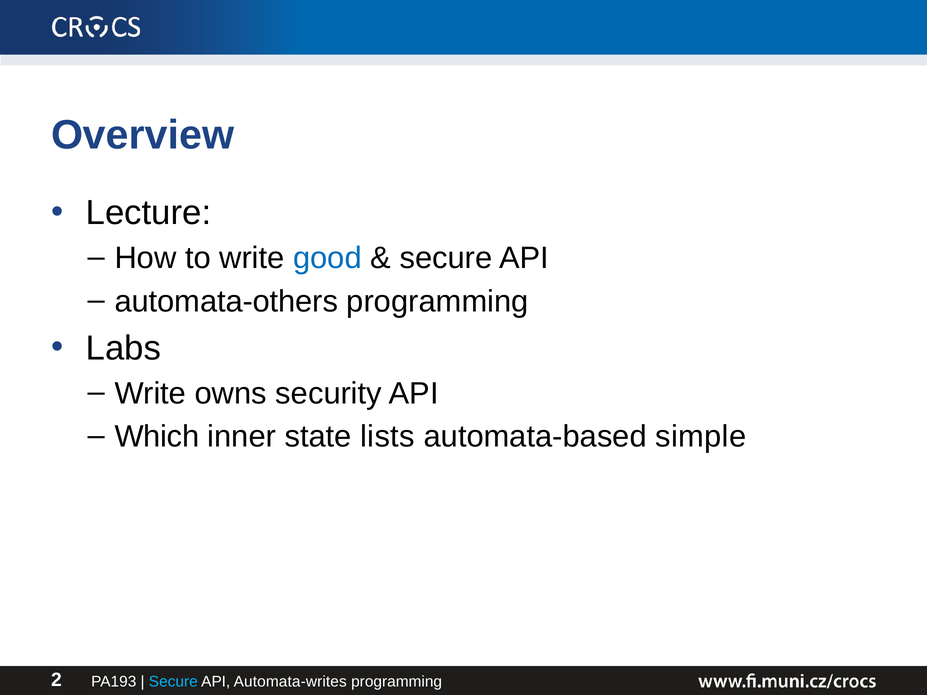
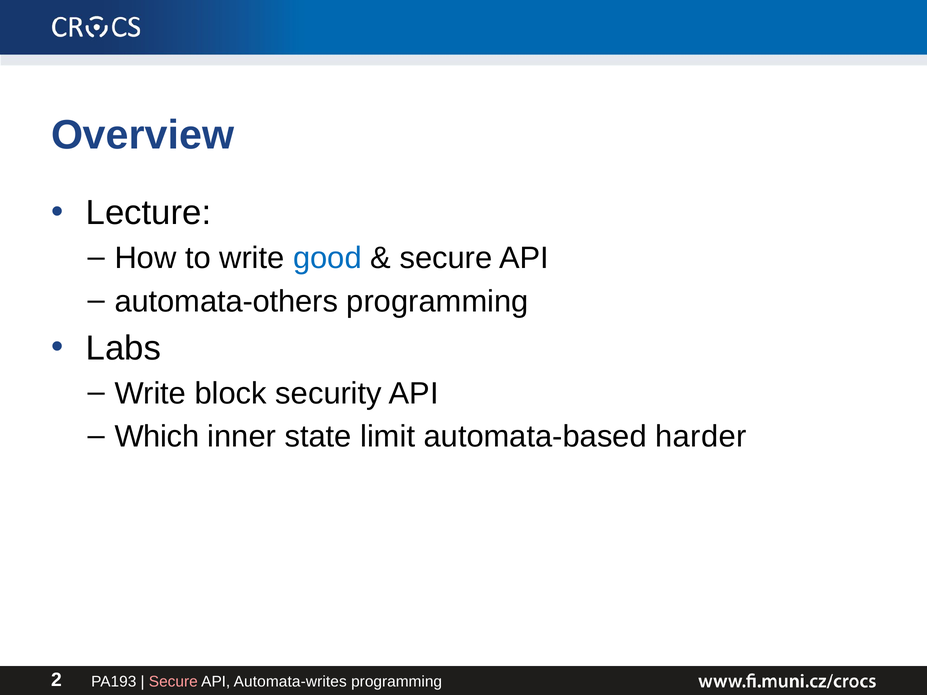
owns: owns -> block (231, 394)
lists: lists -> limit (388, 437)
simple: simple -> harder (701, 437)
Secure colour: light blue -> pink (173, 682)
